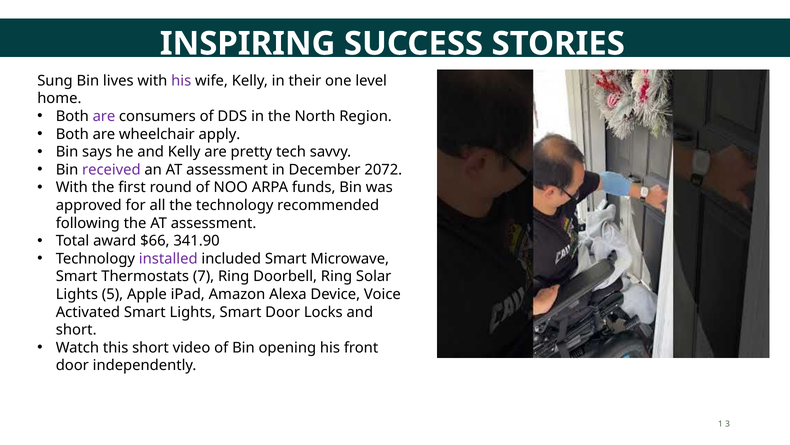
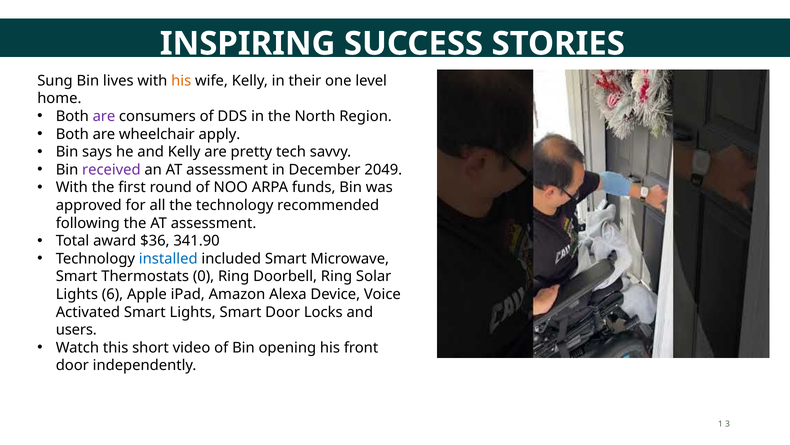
his colour: purple -> orange (181, 81)
2072: 2072 -> 2049 (383, 170)
$66: $66 -> $36 (155, 241)
installed colour: purple -> blue (168, 258)
7: 7 -> 0 (204, 276)
5: 5 -> 6 (113, 294)
short: short -> users (76, 329)
